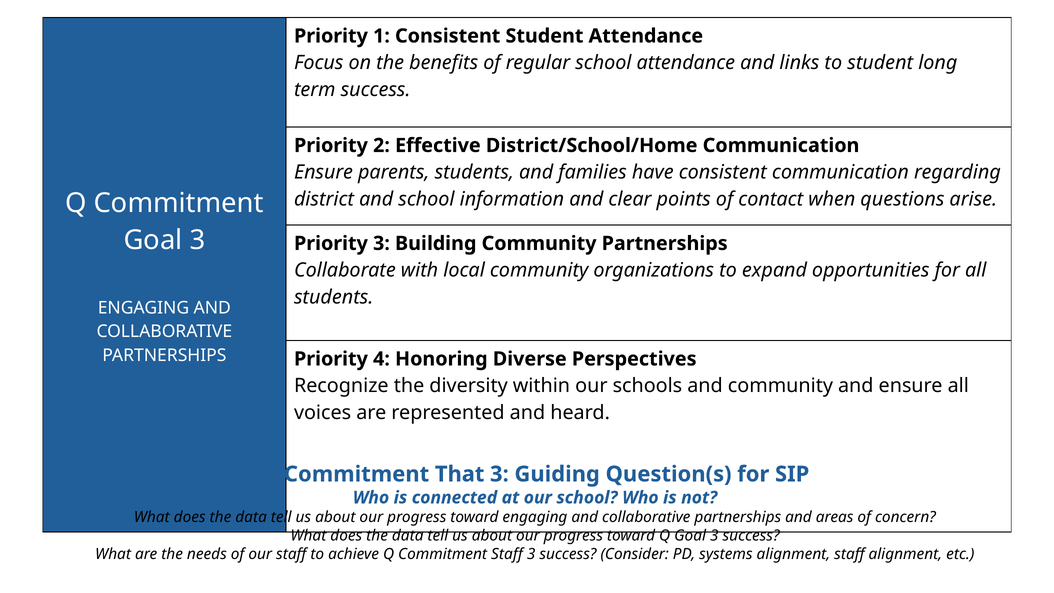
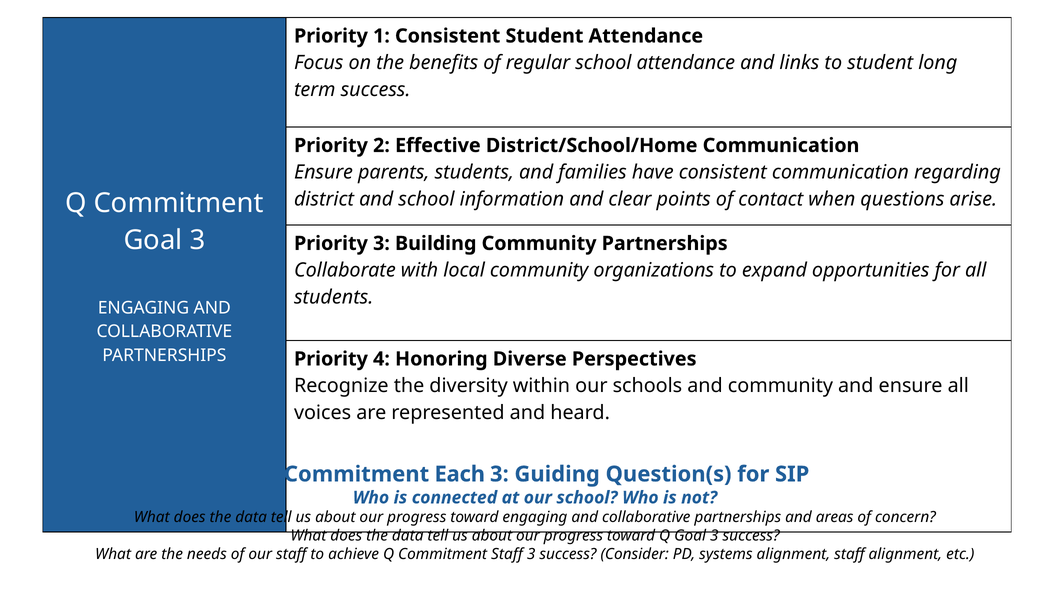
That: That -> Each (460, 474)
